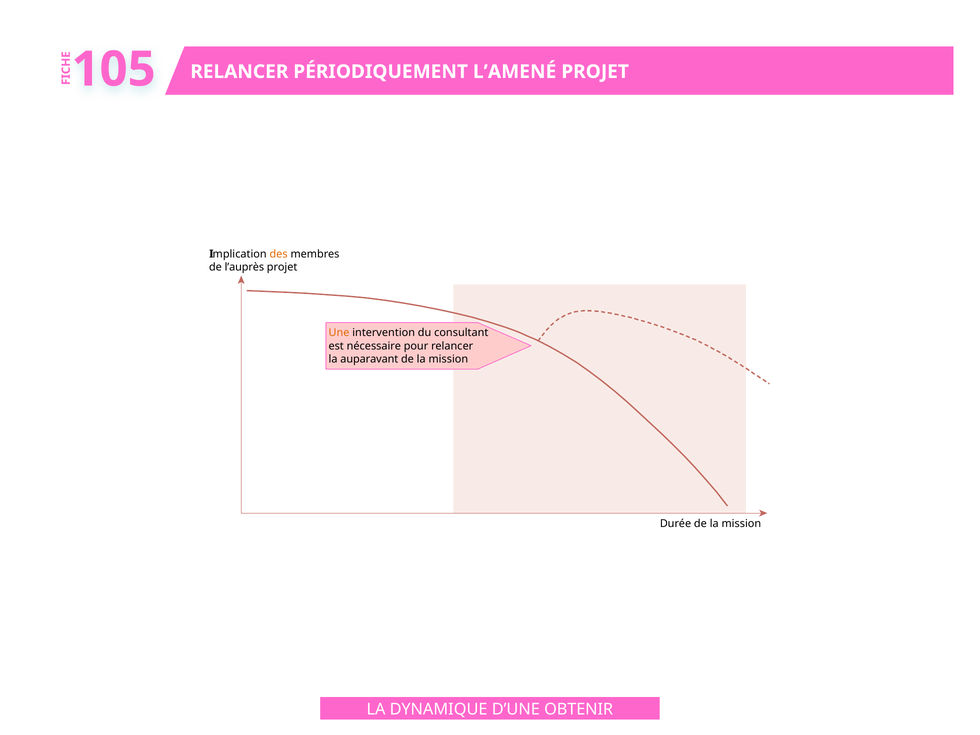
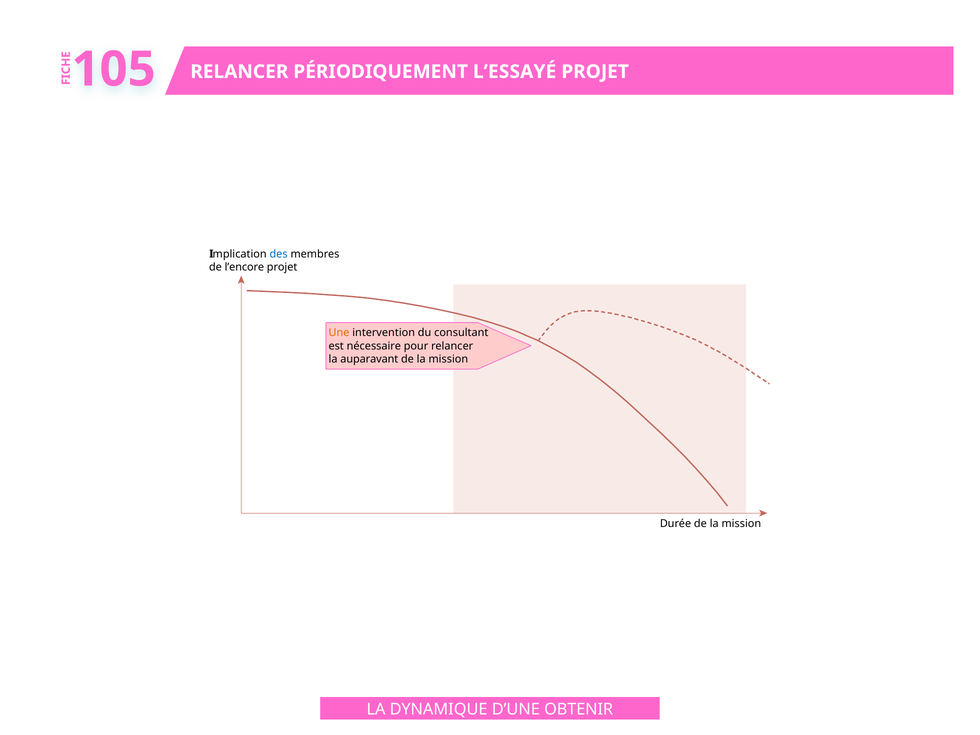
L’AMENÉ: L’AMENÉ -> L’ESSAYÉ (515, 72)
des colour: orange -> blue (279, 254)
l’auprès: l’auprès -> l’encore (244, 267)
